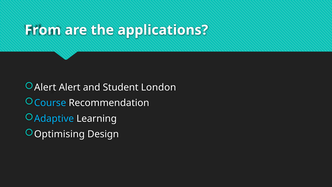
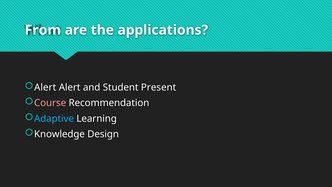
London: London -> Present (159, 87)
Course colour: light blue -> pink (50, 103)
Optimising: Optimising -> Knowledge (59, 134)
